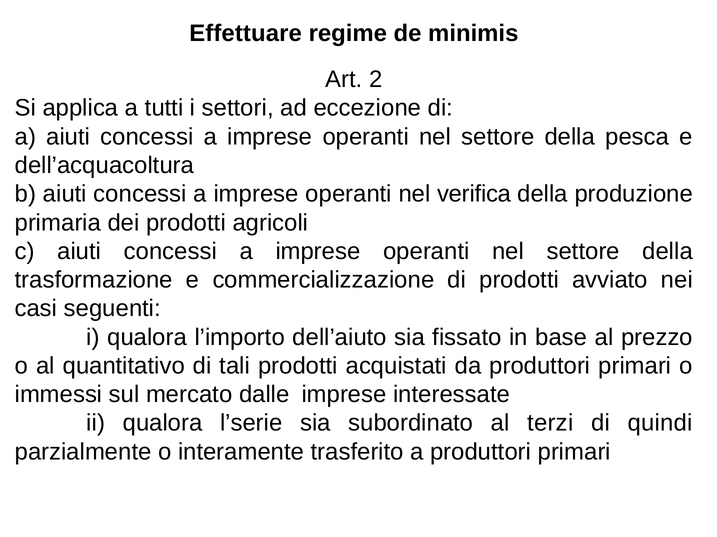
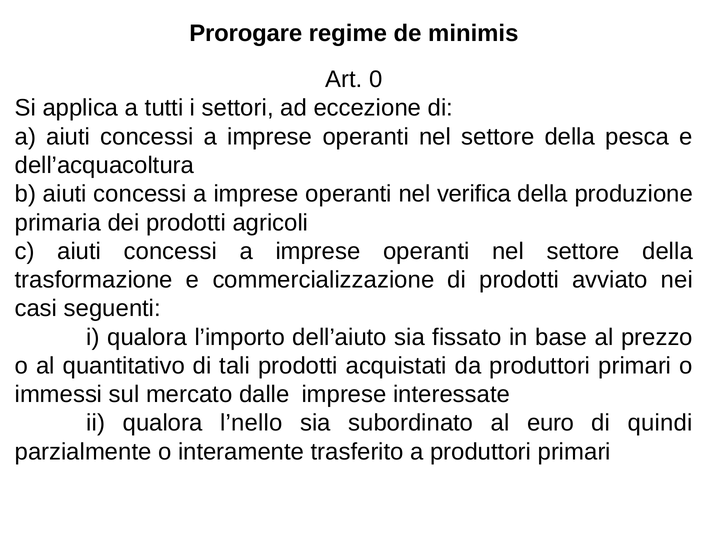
Effettuare: Effettuare -> Prorogare (246, 33)
2: 2 -> 0 (376, 80)
l’serie: l’serie -> l’nello (251, 424)
terzi: terzi -> euro (551, 424)
